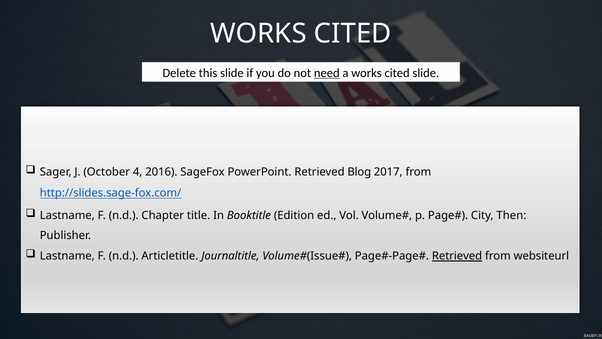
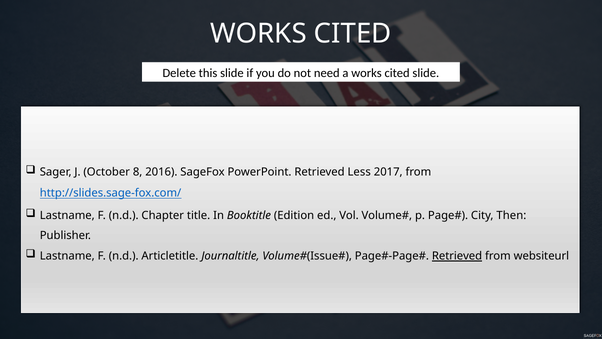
need underline: present -> none (327, 73)
4: 4 -> 8 (138, 172)
Blog: Blog -> Less (359, 172)
